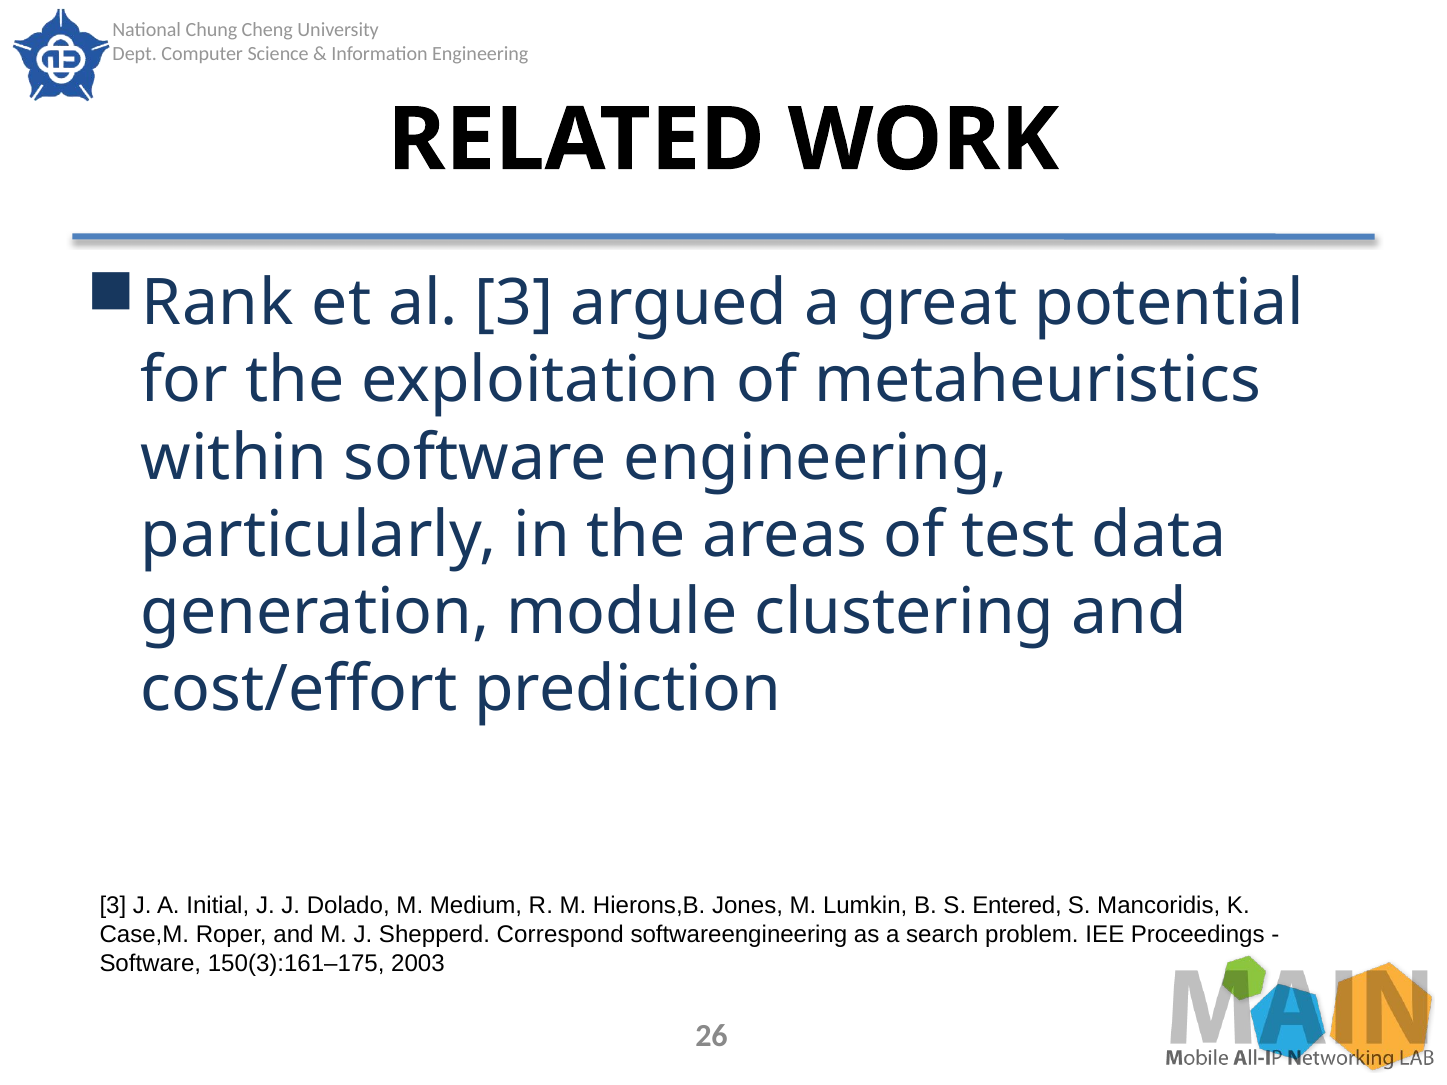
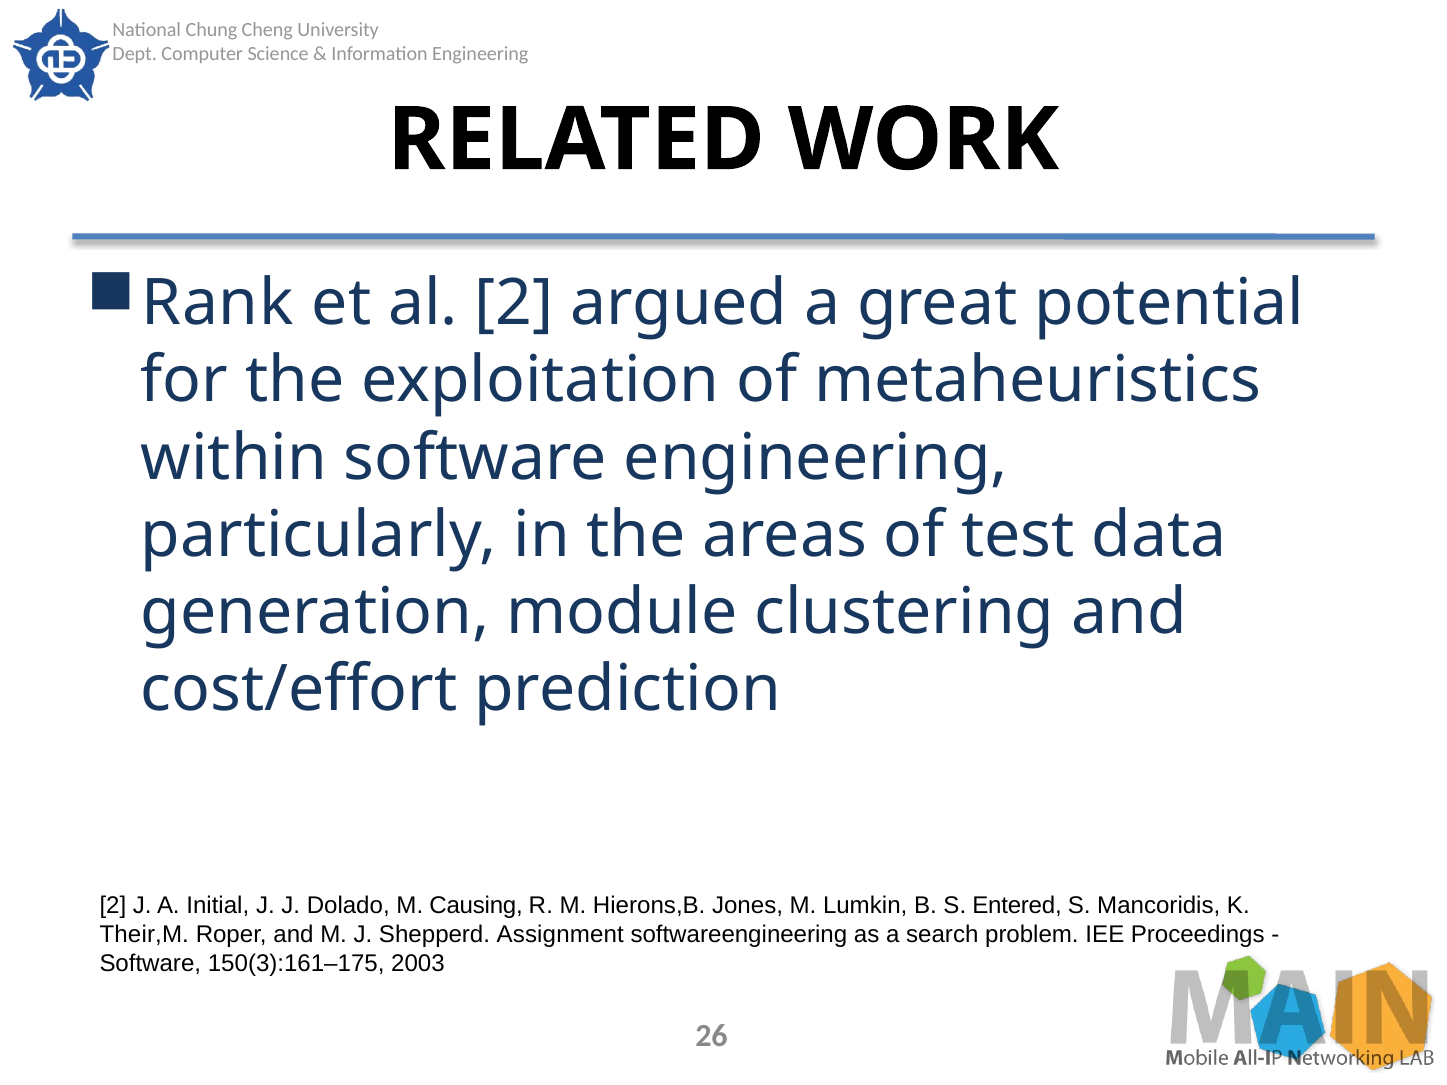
al 3: 3 -> 2 (514, 304)
3: 3 -> 2 (113, 906)
Medium: Medium -> Causing (476, 906)
Case,M: Case,M -> Their,M (144, 935)
Correspond: Correspond -> Assignment (560, 935)
